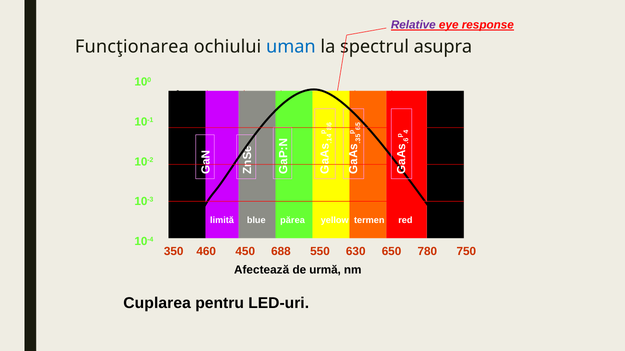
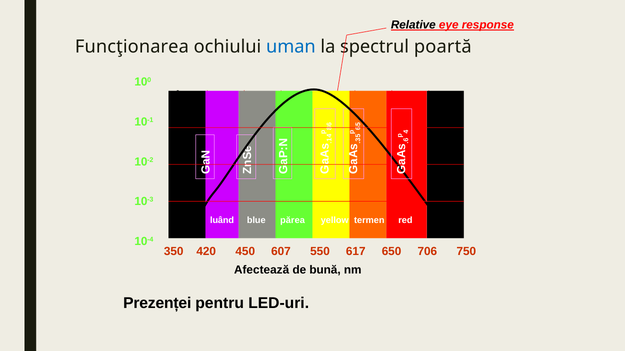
Relative colour: purple -> black (413, 25)
asupra: asupra -> poartă (443, 47)
limită: limită -> luând (222, 221)
460: 460 -> 420 (206, 252)
688: 688 -> 607 (281, 252)
630: 630 -> 617 (356, 252)
780: 780 -> 706 (427, 252)
urmă: urmă -> bună (325, 270)
Cuplarea: Cuplarea -> Prezenței (157, 303)
